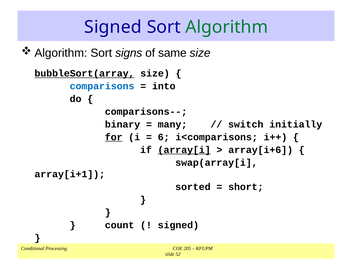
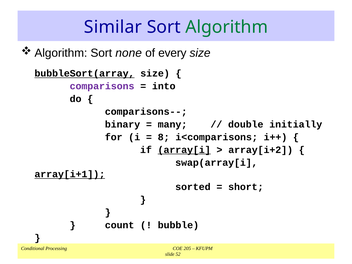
Signed: Signed -> Similar (113, 27)
signs: signs -> none (129, 53)
same: same -> every (172, 53)
comparisons colour: blue -> purple (102, 86)
switch: switch -> double (246, 124)
for underline: present -> none (114, 137)
6: 6 -> 8 (164, 137)
array[i+6: array[i+6 -> array[i+2 (261, 150)
array[i+1 underline: none -> present (70, 174)
signed: signed -> bubble (178, 225)
